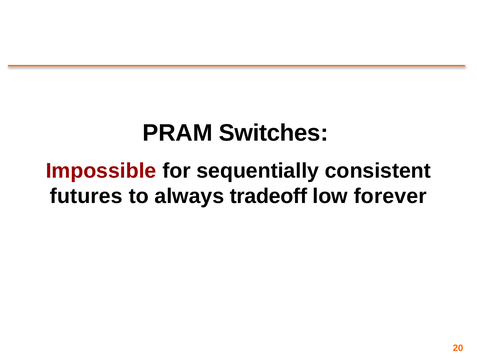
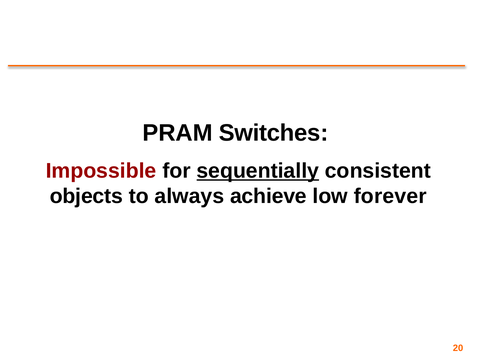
sequentially underline: none -> present (258, 171)
futures: futures -> objects (86, 196)
tradeoff: tradeoff -> achieve (268, 196)
